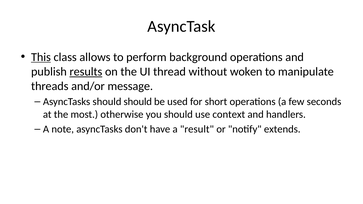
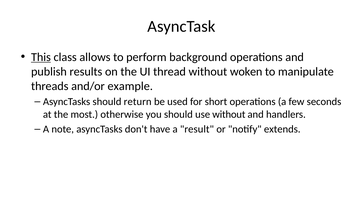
results underline: present -> none (86, 72)
message: message -> example (130, 86)
should should: should -> return (138, 102)
use context: context -> without (229, 115)
